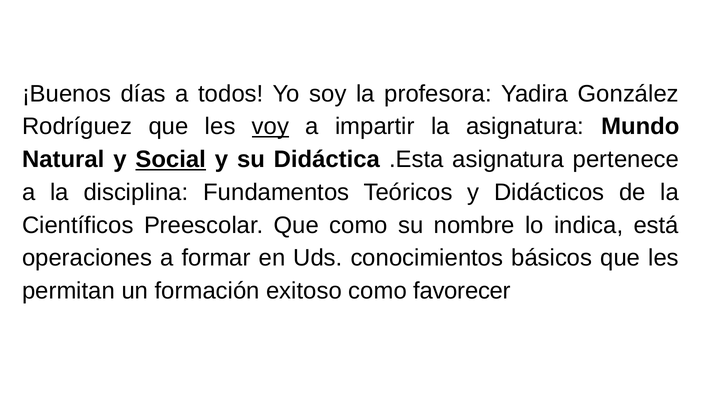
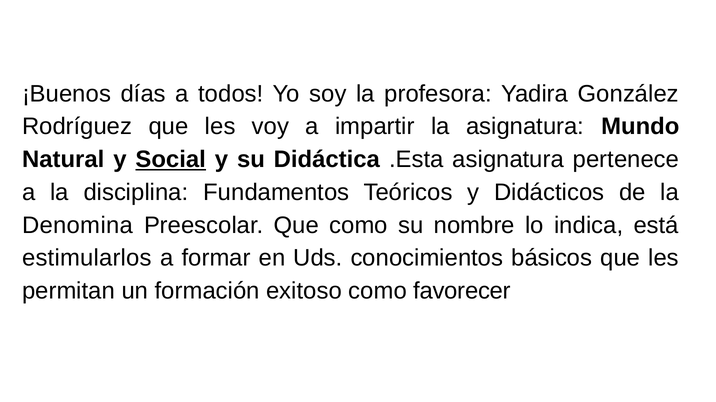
voy underline: present -> none (270, 127)
Científicos: Científicos -> Denomina (78, 226)
operaciones: operaciones -> estimularlos (87, 259)
